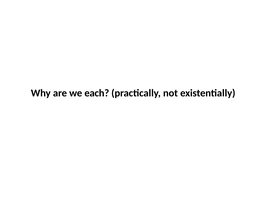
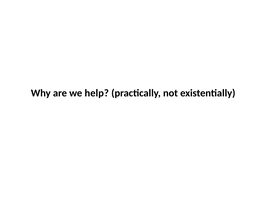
each: each -> help (97, 93)
